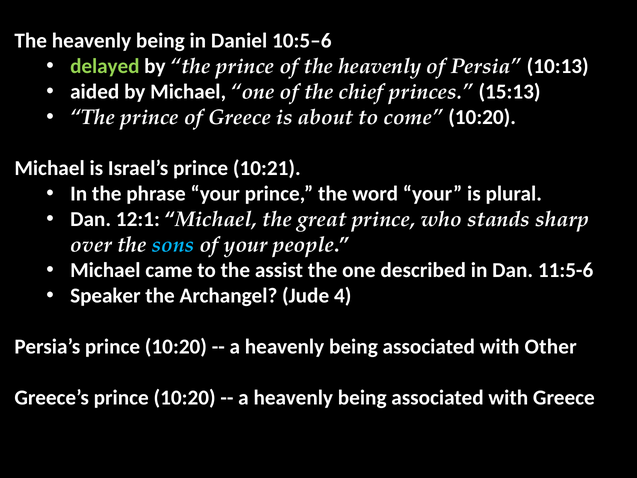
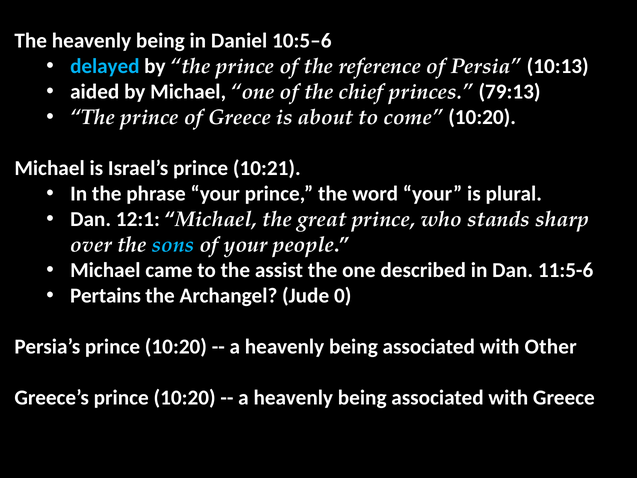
delayed colour: light green -> light blue (105, 66)
of the heavenly: heavenly -> reference (380, 66)
15:13: 15:13 -> 79:13 (510, 92)
Speaker: Speaker -> Pertains (105, 296)
4: 4 -> 0 (343, 296)
